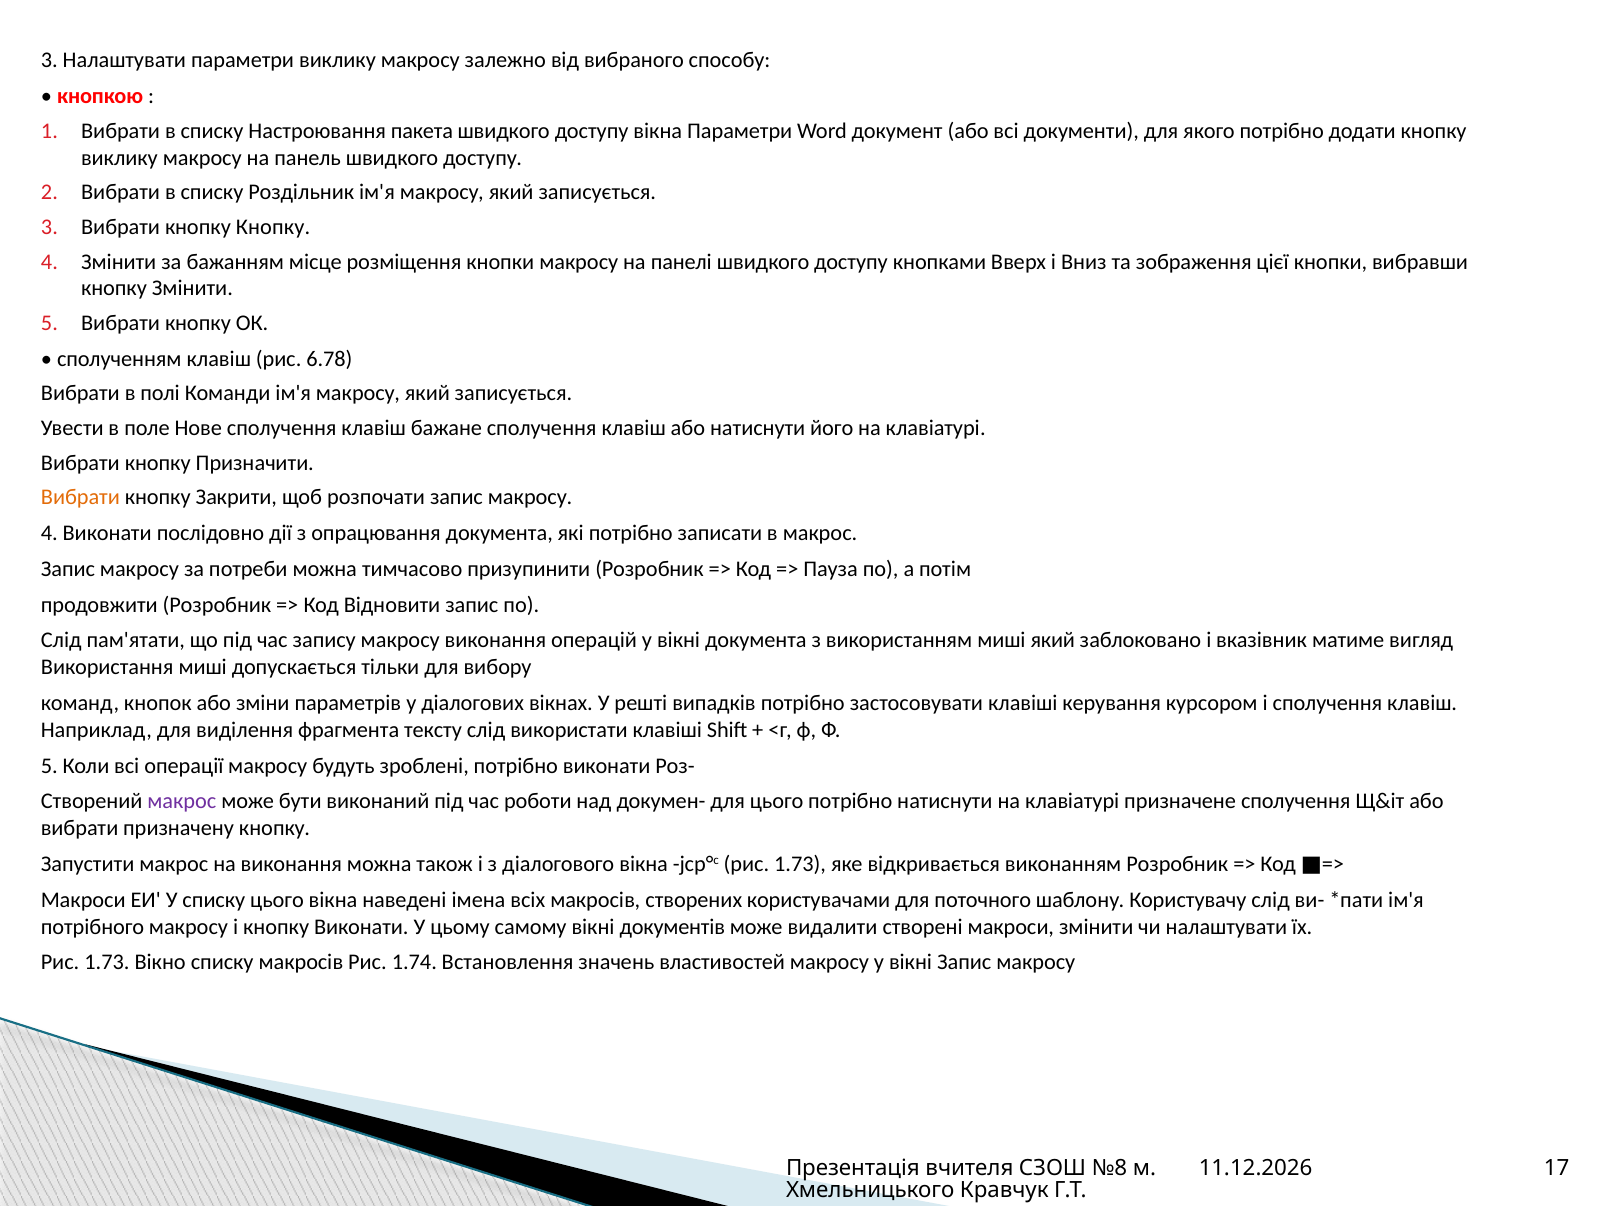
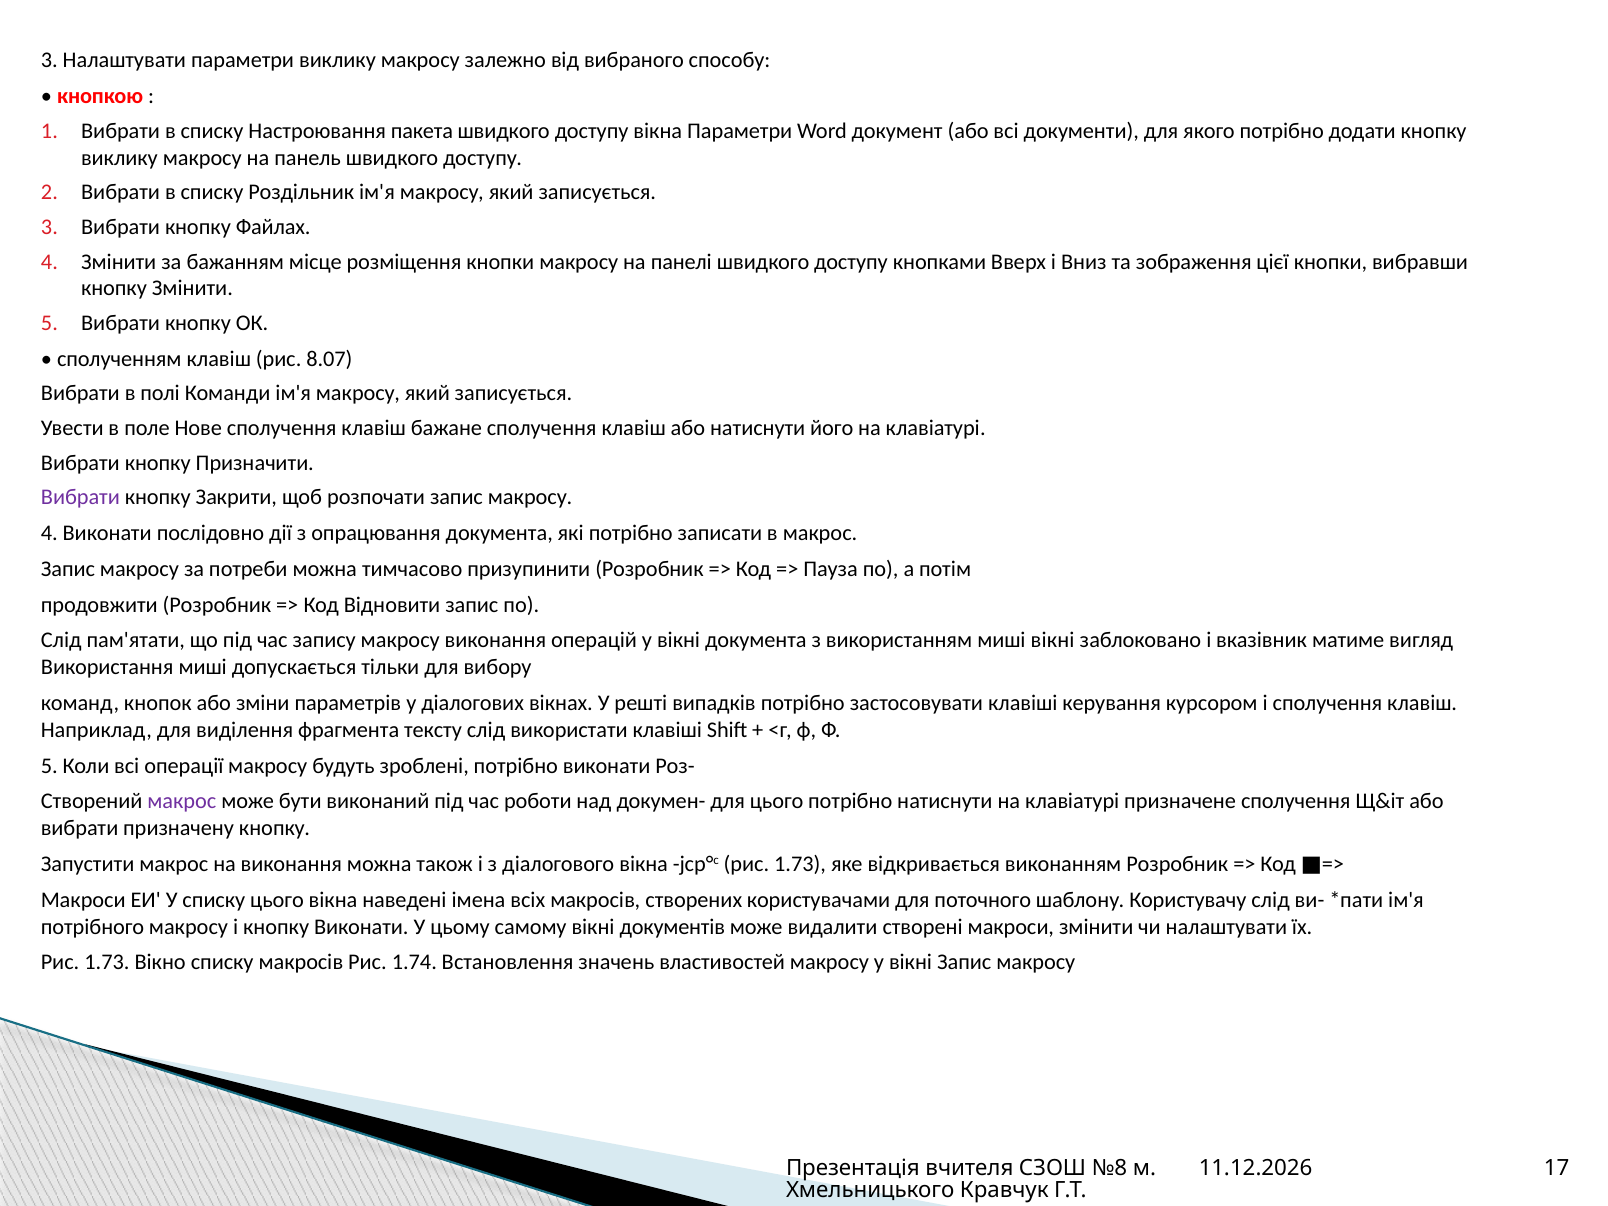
кнопку Кнопку: Кнопку -> Файлах (273, 227)
6.78: 6.78 -> 8.07 (329, 359)
Вибрати colour: orange -> purple (80, 497)
миші який: який -> вікні (1053, 641)
